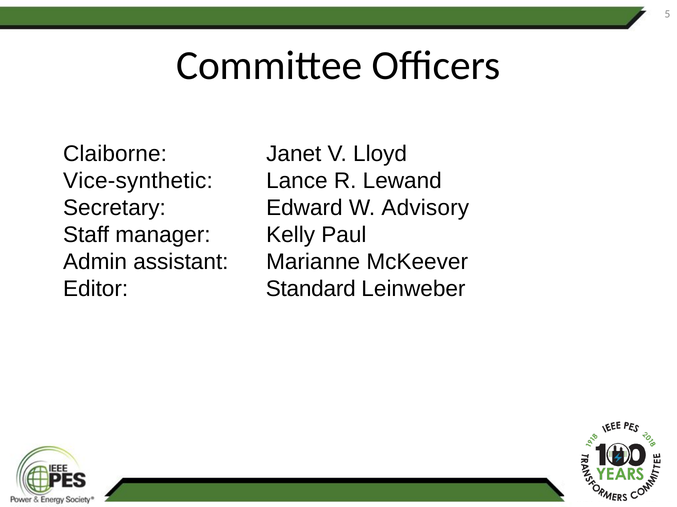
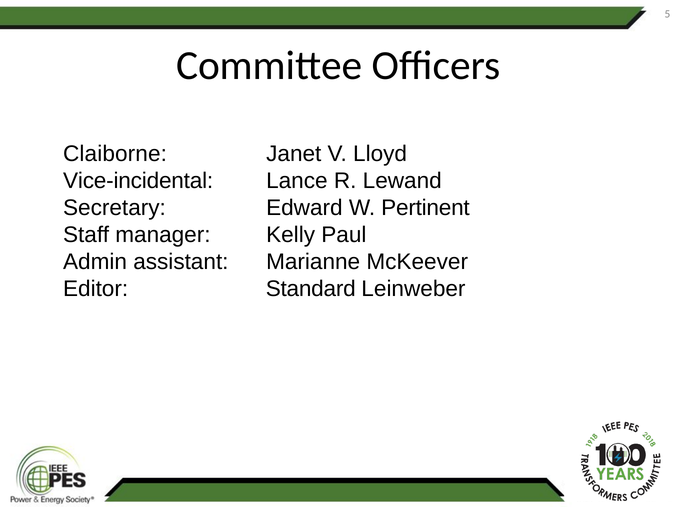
Vice-synthetic: Vice-synthetic -> Vice-incidental (138, 181)
Advisory: Advisory -> Pertinent (425, 208)
